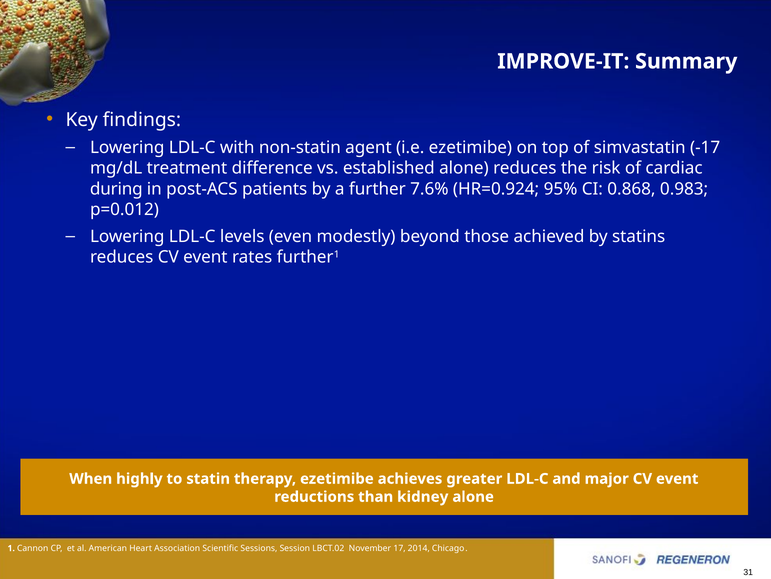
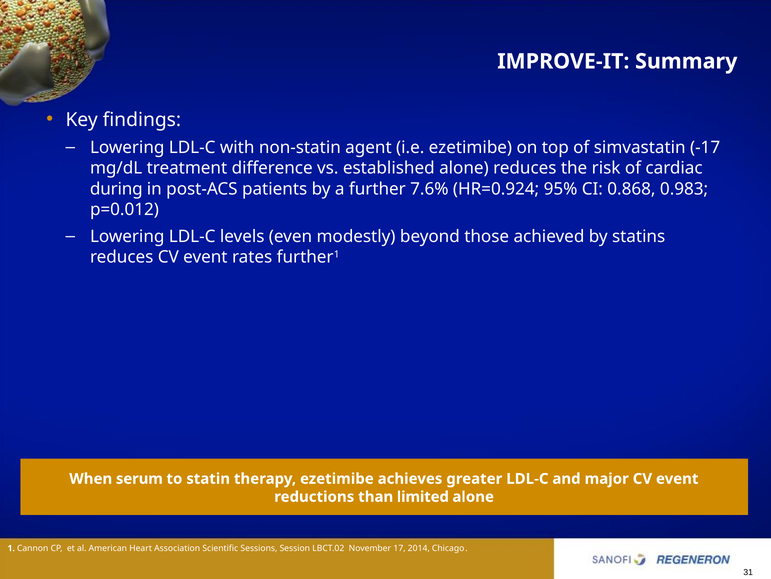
highly: highly -> serum (139, 478)
kidney: kidney -> limited (423, 496)
